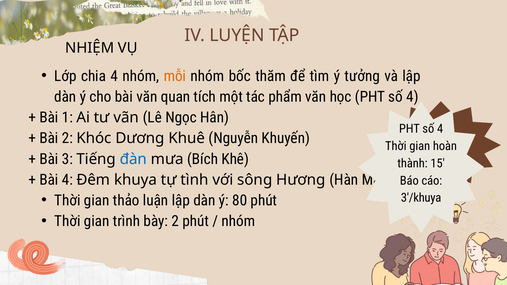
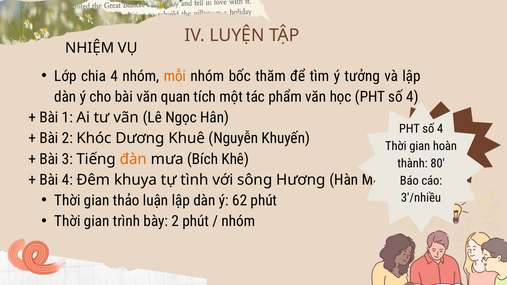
đàn colour: blue -> orange (133, 159)
15: 15 -> 80 (438, 163)
80: 80 -> 62 (240, 201)
3'/khuya: 3'/khuya -> 3'/nhiều (421, 198)
